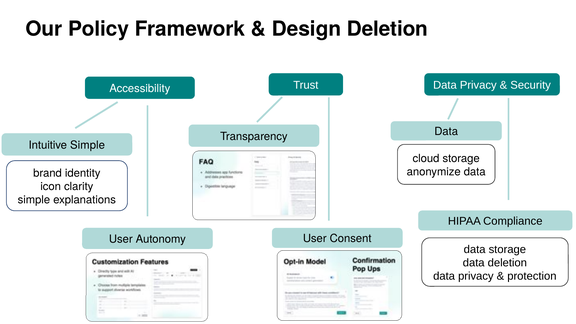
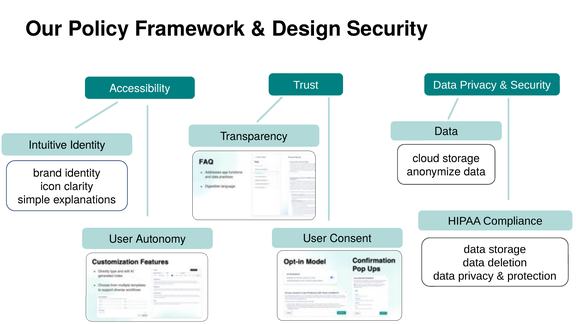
Design Deletion: Deletion -> Security (387, 29)
Intuitive Simple: Simple -> Identity (88, 145)
